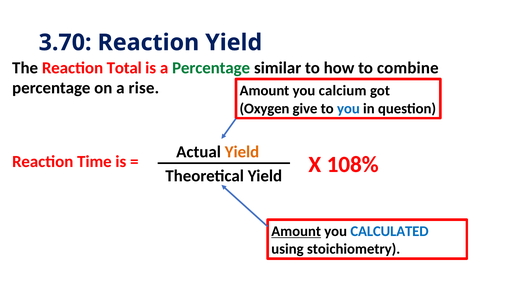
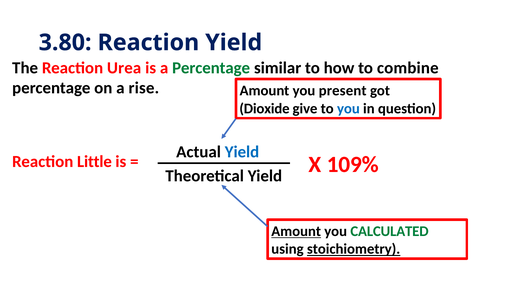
3.70: 3.70 -> 3.80 (65, 43)
Total: Total -> Urea (124, 68)
calcium: calcium -> present (343, 91)
Oxygen: Oxygen -> Dioxide (264, 109)
Yield colour: orange -> blue (242, 152)
Time: Time -> Little (94, 162)
108%: 108% -> 109% (353, 165)
CALCULATED colour: blue -> green (389, 232)
stoichiometry underline: none -> present (354, 249)
